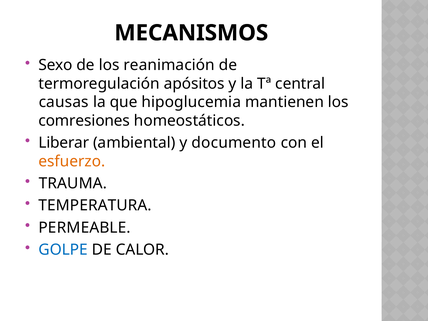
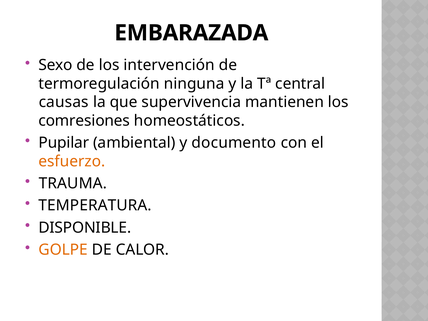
MECANISMOS: MECANISMOS -> EMBARAZADA (191, 33)
reanimación: reanimación -> intervención (169, 65)
apósitos: apósitos -> ninguna (194, 84)
hipoglucemia: hipoglucemia -> supervivencia (191, 102)
Liberar: Liberar -> Pupilar (64, 143)
PERMEABLE: PERMEABLE -> DISPONIBLE (85, 228)
GOLPE colour: blue -> orange (63, 250)
